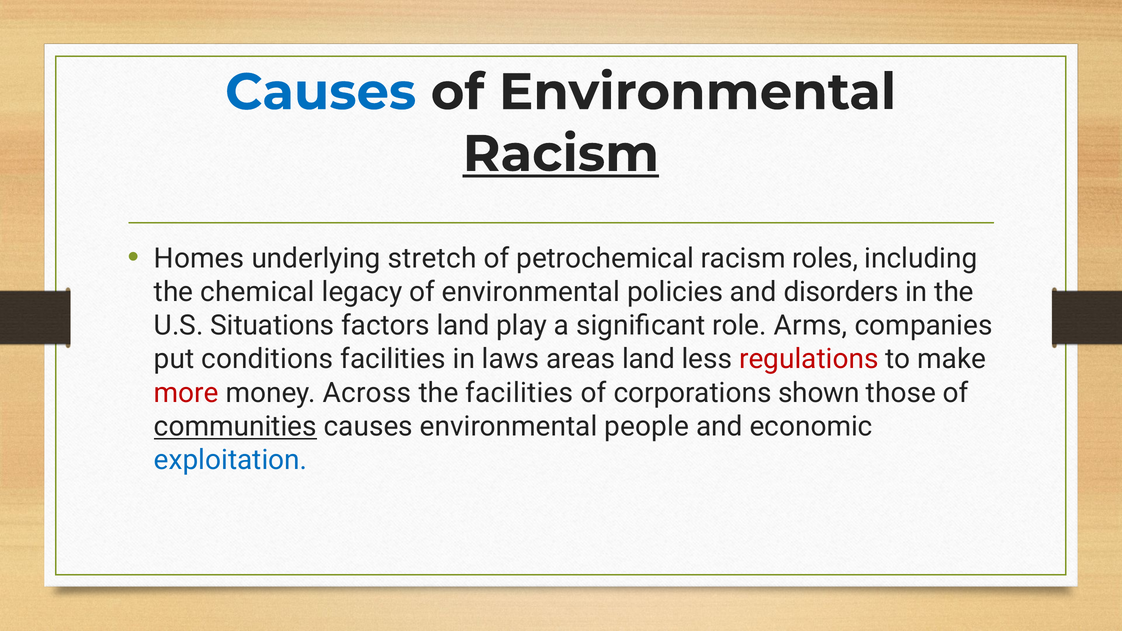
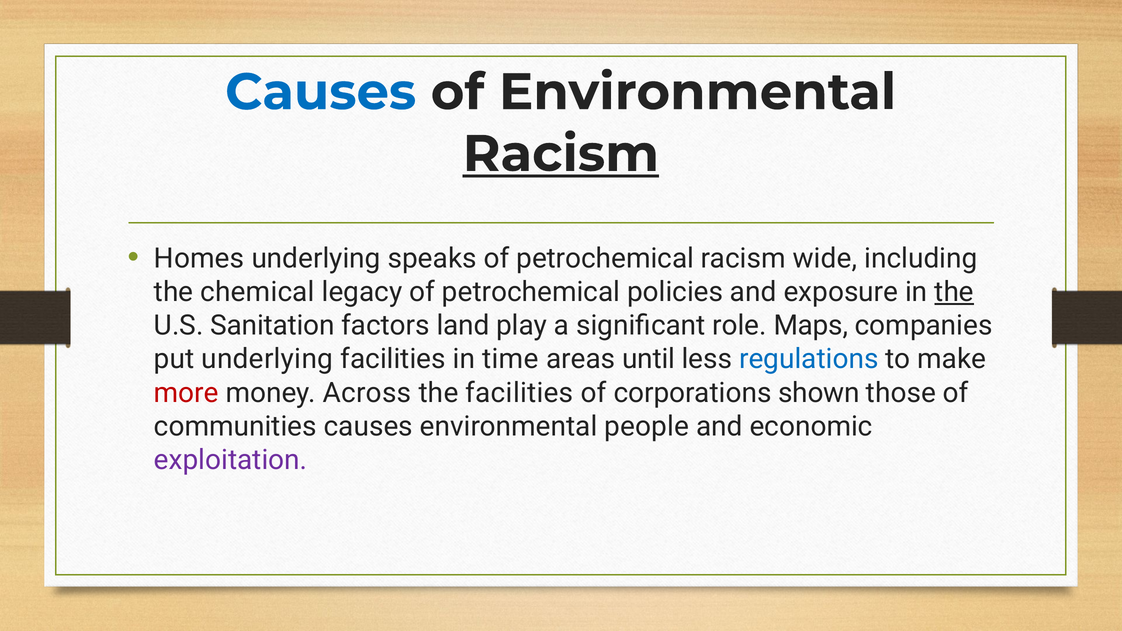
stretch: stretch -> speaks (432, 258)
roles: roles -> wide (825, 258)
legacy of environmental: environmental -> petrochemical (531, 292)
disorders: disorders -> exposure (841, 292)
the underline: none -> present (954, 292)
Situations: Situations -> Sanitation (272, 326)
Arms: Arms -> Maps (811, 326)
put conditions: conditions -> underlying (267, 359)
laws: laws -> time (510, 359)
areas land: land -> until (649, 359)
regulations colour: red -> blue (809, 359)
communities underline: present -> none (235, 427)
exploitation colour: blue -> purple (231, 460)
